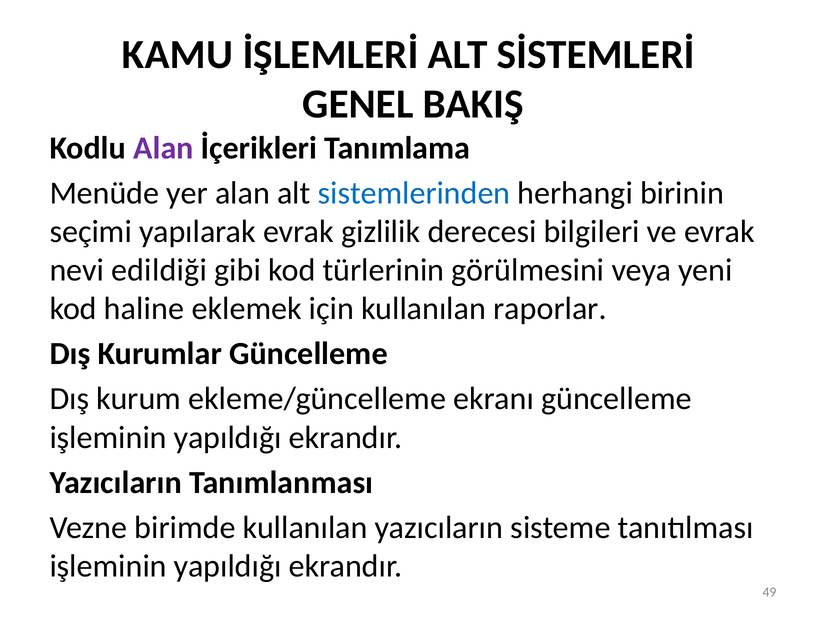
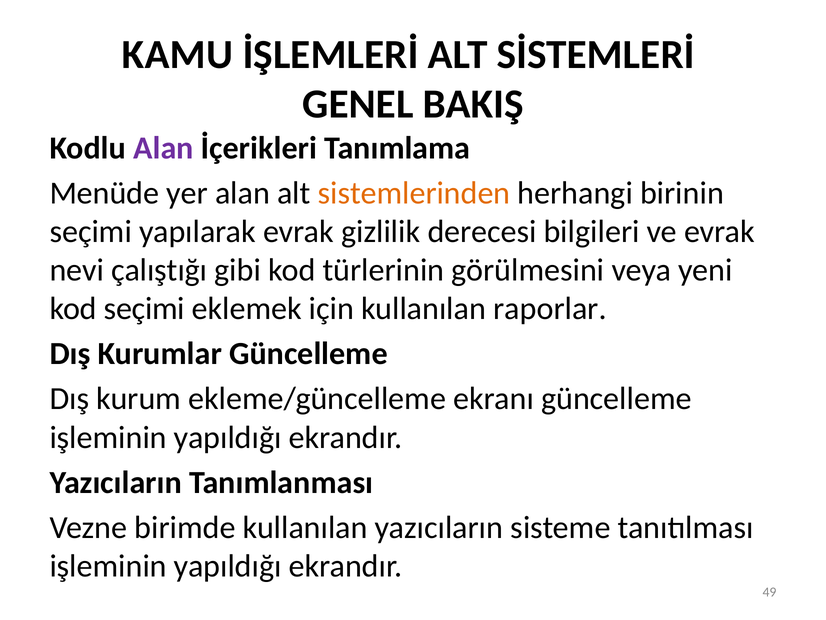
sistemlerinden colour: blue -> orange (414, 193)
edildiği: edildiği -> çalıştığı (159, 270)
kod haline: haline -> seçimi (144, 309)
